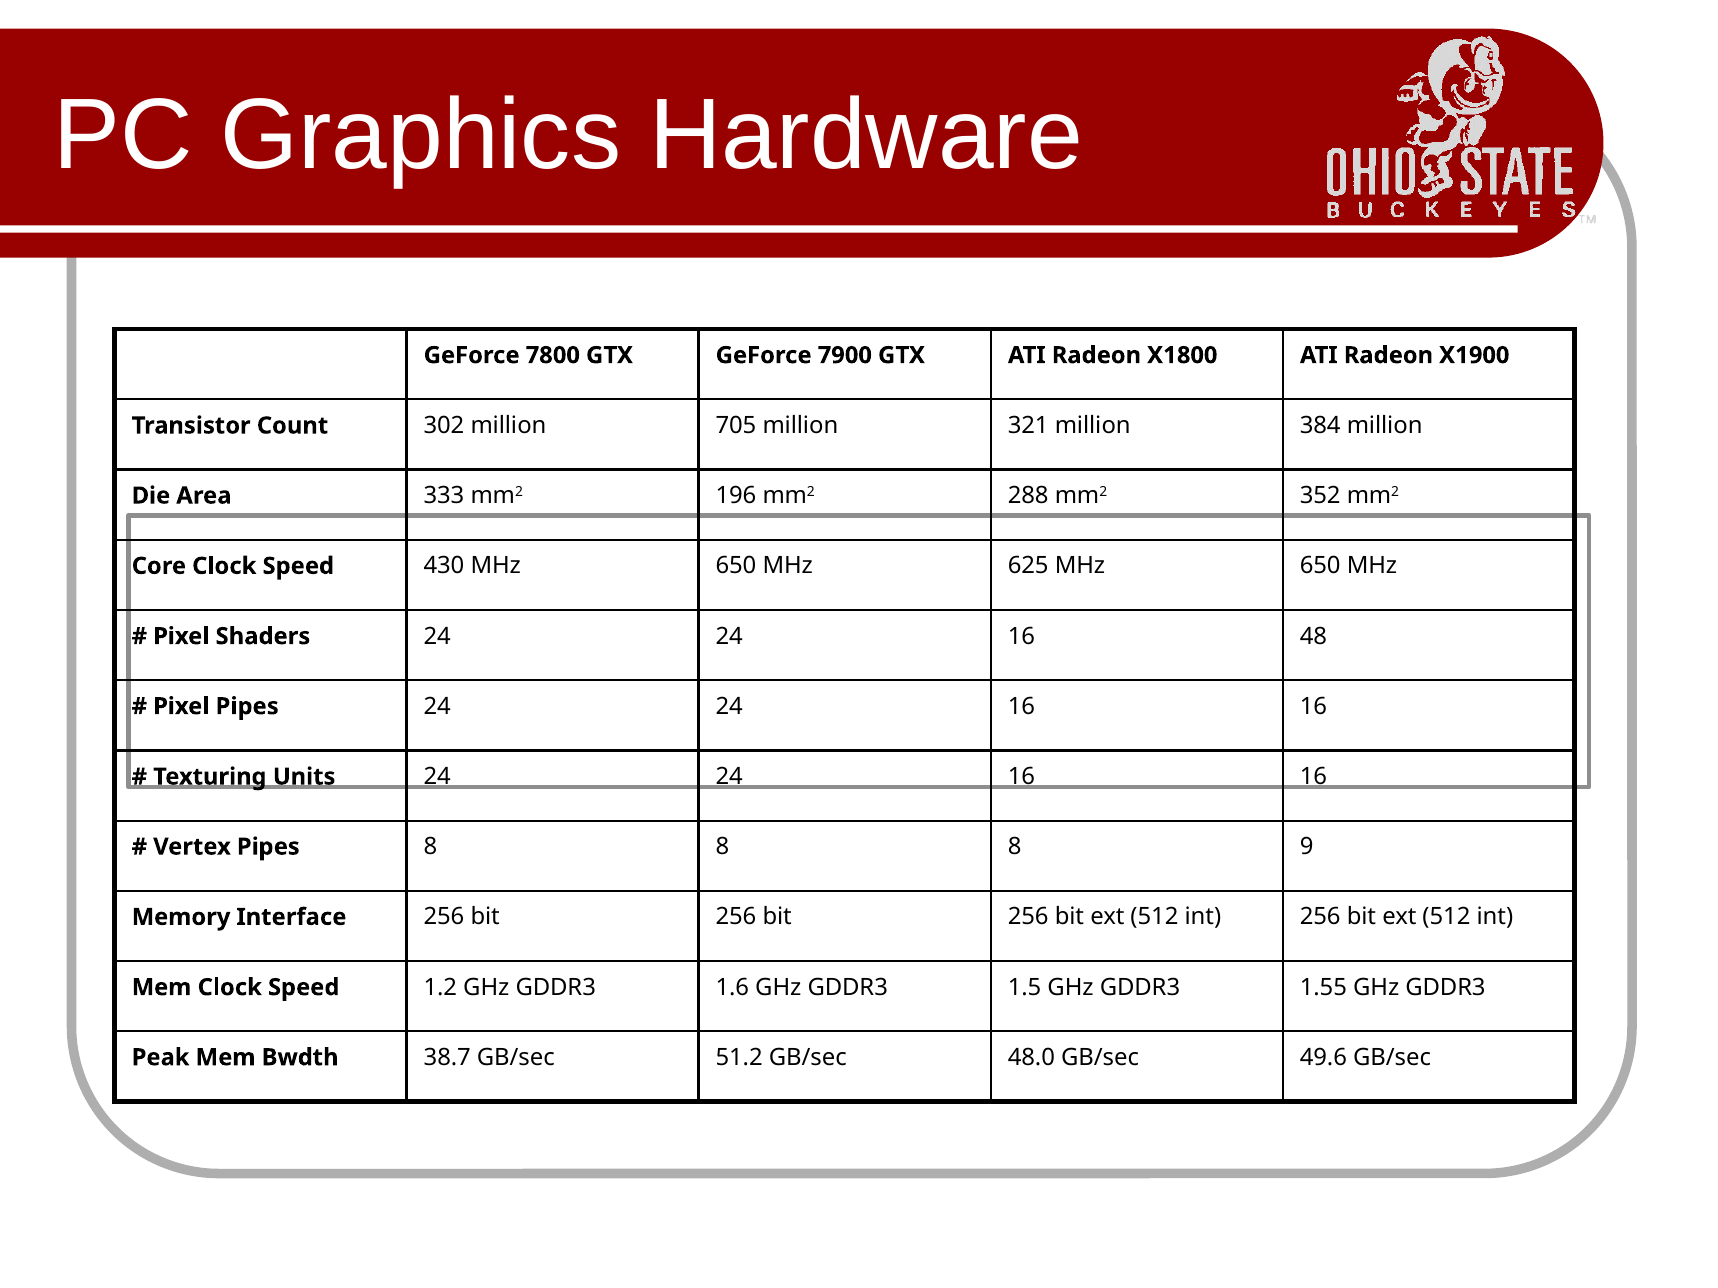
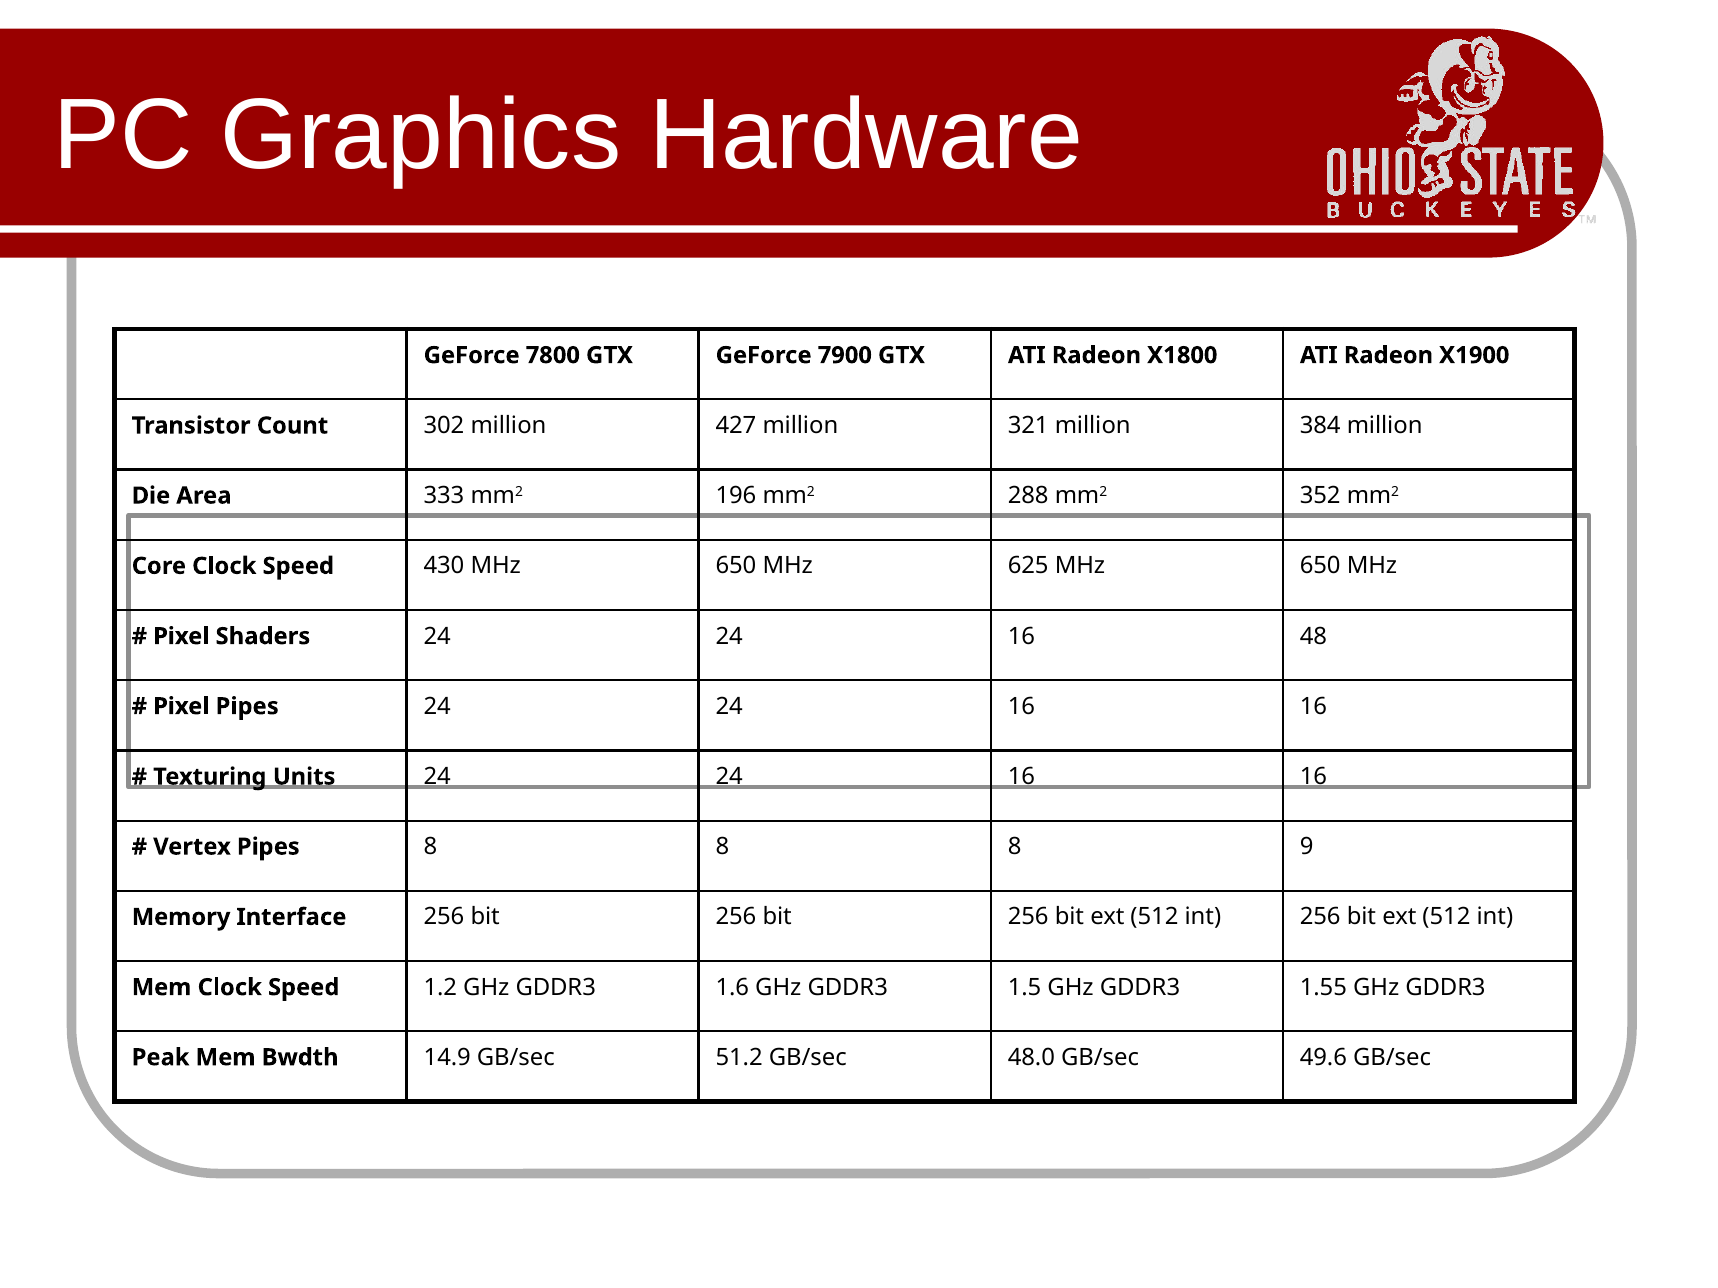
705: 705 -> 427 (736, 426)
38.7: 38.7 -> 14.9 (447, 1058)
